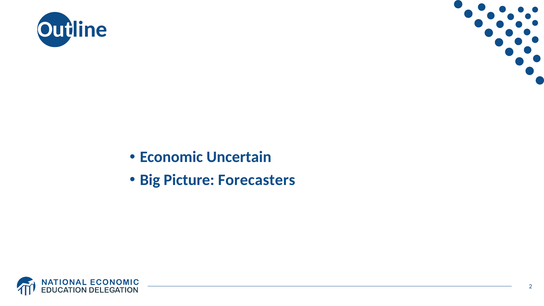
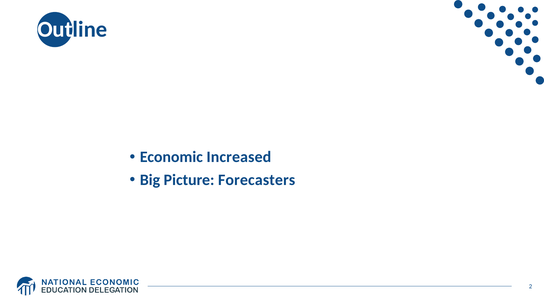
Uncertain: Uncertain -> Increased (239, 157)
